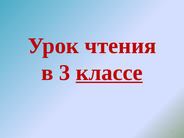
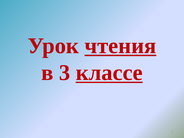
чтения underline: none -> present (120, 46)
